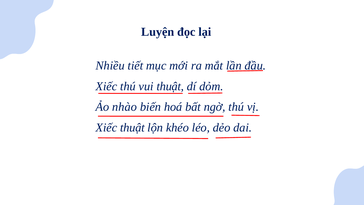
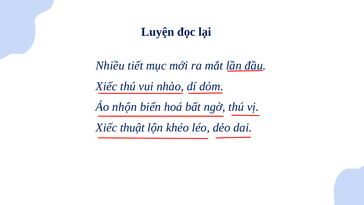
vui thuật: thuật -> nhào (170, 86)
nhào: nhào -> nhộn (125, 107)
